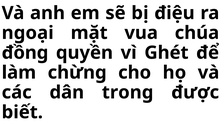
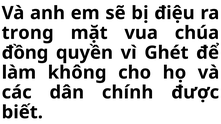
ngoại: ngoại -> trong (28, 33)
chừng: chừng -> không (77, 73)
trong: trong -> chính (128, 93)
